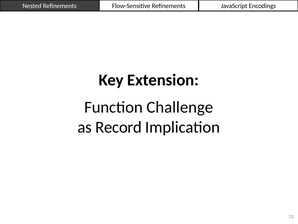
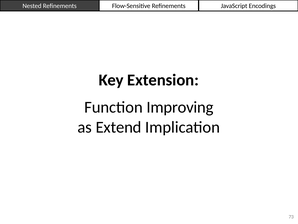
Challenge: Challenge -> Improving (180, 107)
Record: Record -> Extend (119, 127)
